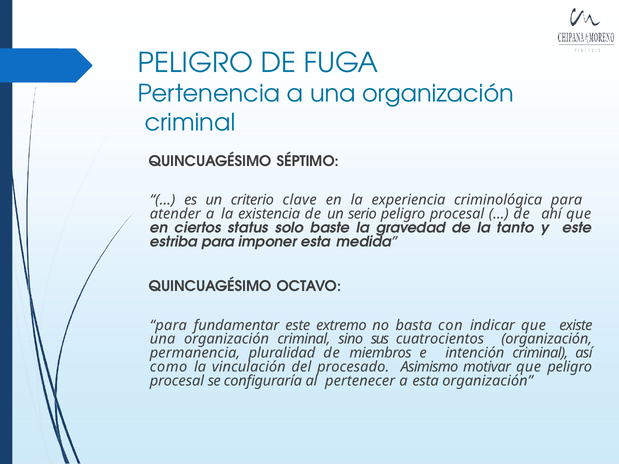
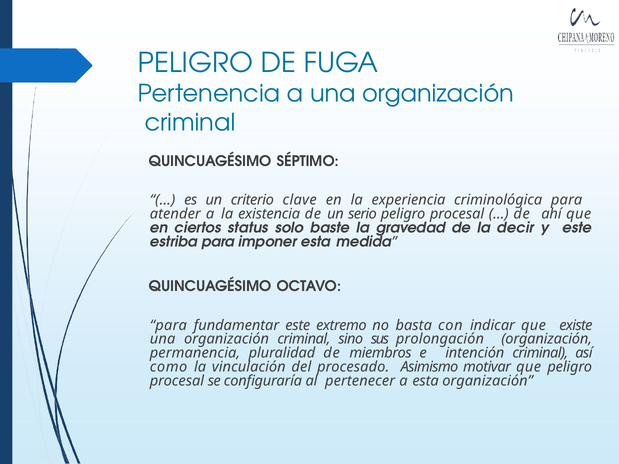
tanto: tanto -> decir (515, 228)
cuatrocientos: cuatrocientos -> prolongación (440, 339)
